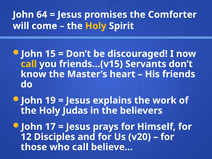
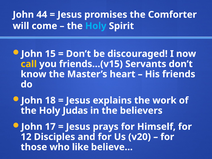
64: 64 -> 44 (42, 15)
Holy colour: yellow -> light blue (96, 26)
19: 19 -> 18 (50, 100)
who call: call -> like (80, 147)
